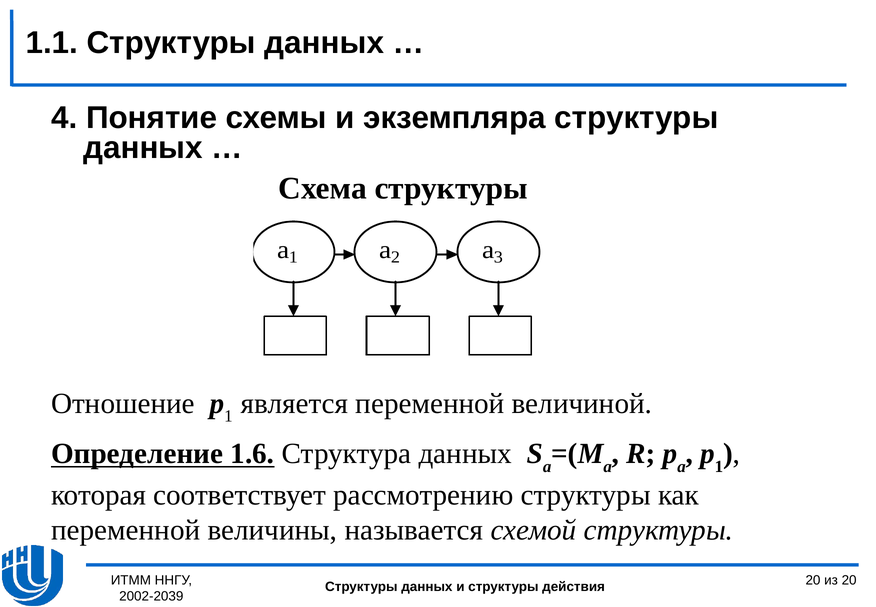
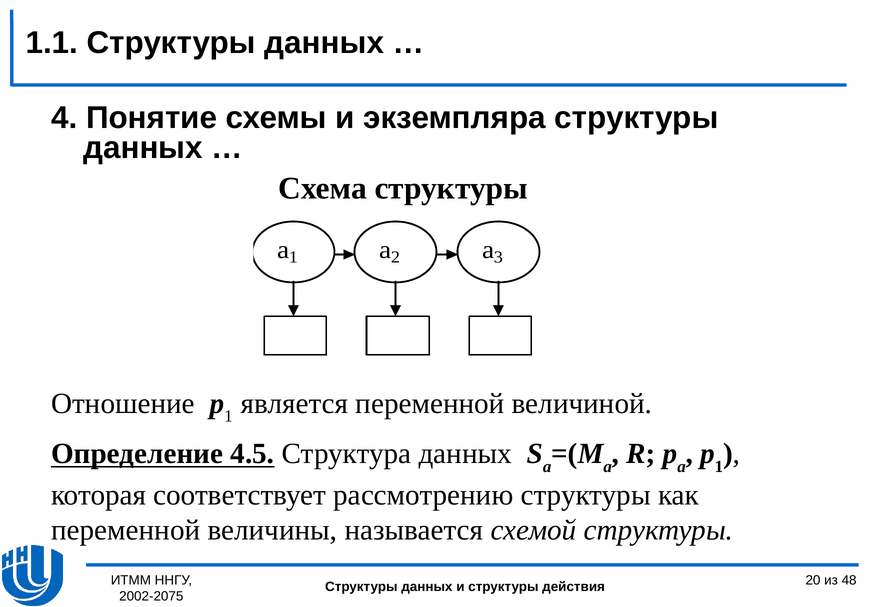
1.6: 1.6 -> 4.5 (252, 453)
из 20: 20 -> 48 (849, 580)
2002-2039: 2002-2039 -> 2002-2075 (151, 596)
